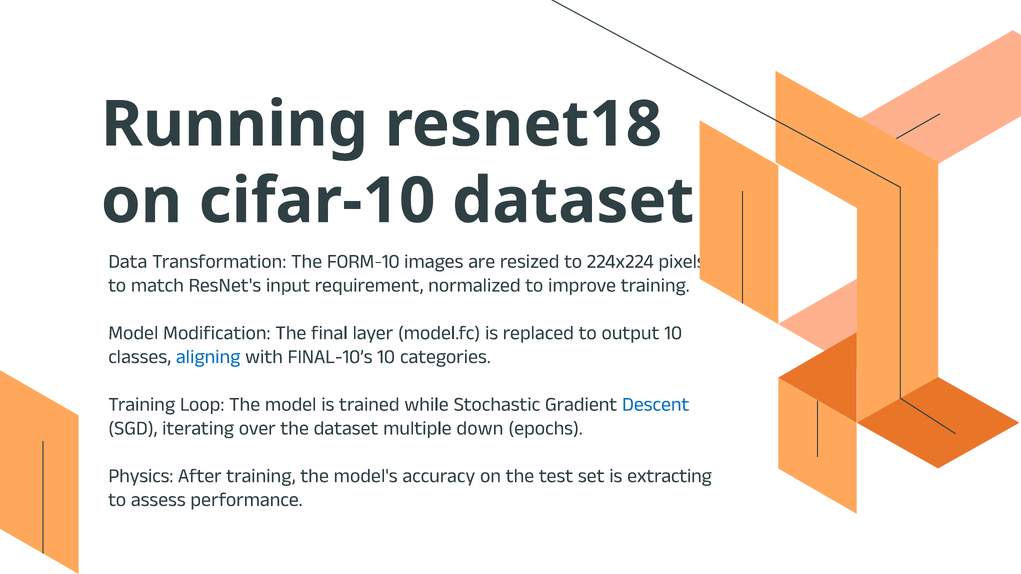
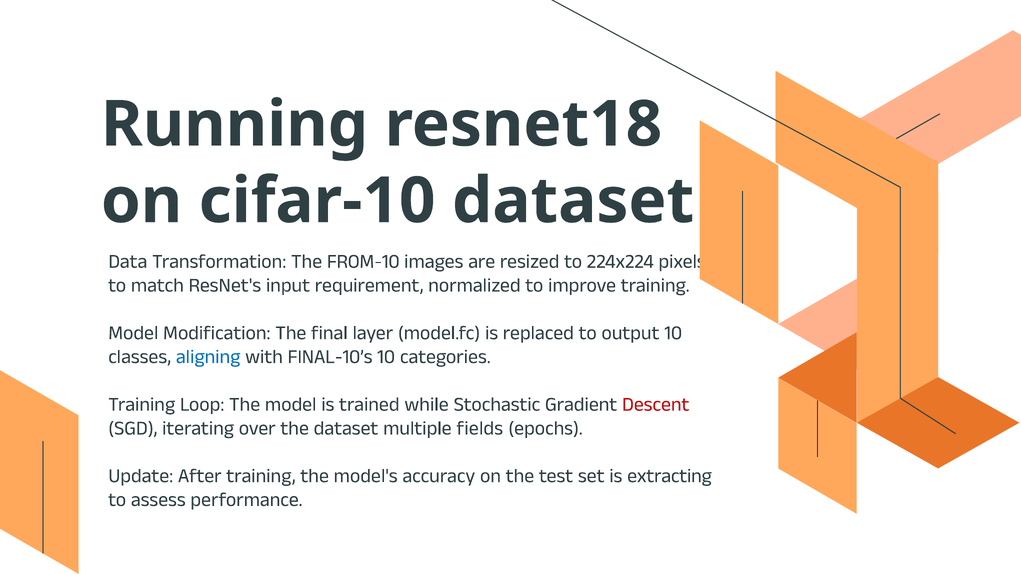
FORM-10: FORM-10 -> FROM-10 (363, 261)
Descent colour: blue -> red (656, 404)
down: down -> fields (480, 428)
Physics: Physics -> Update (141, 476)
